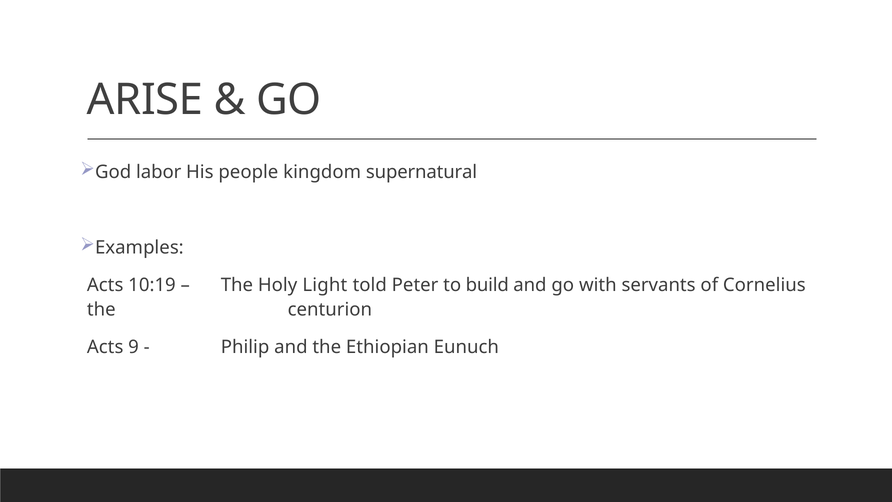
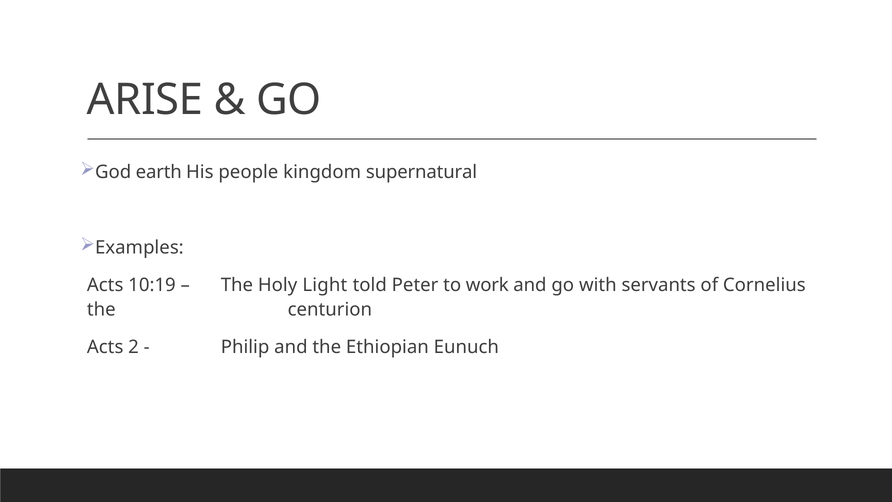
labor: labor -> earth (159, 172)
build: build -> work (487, 285)
9: 9 -> 2 (134, 347)
